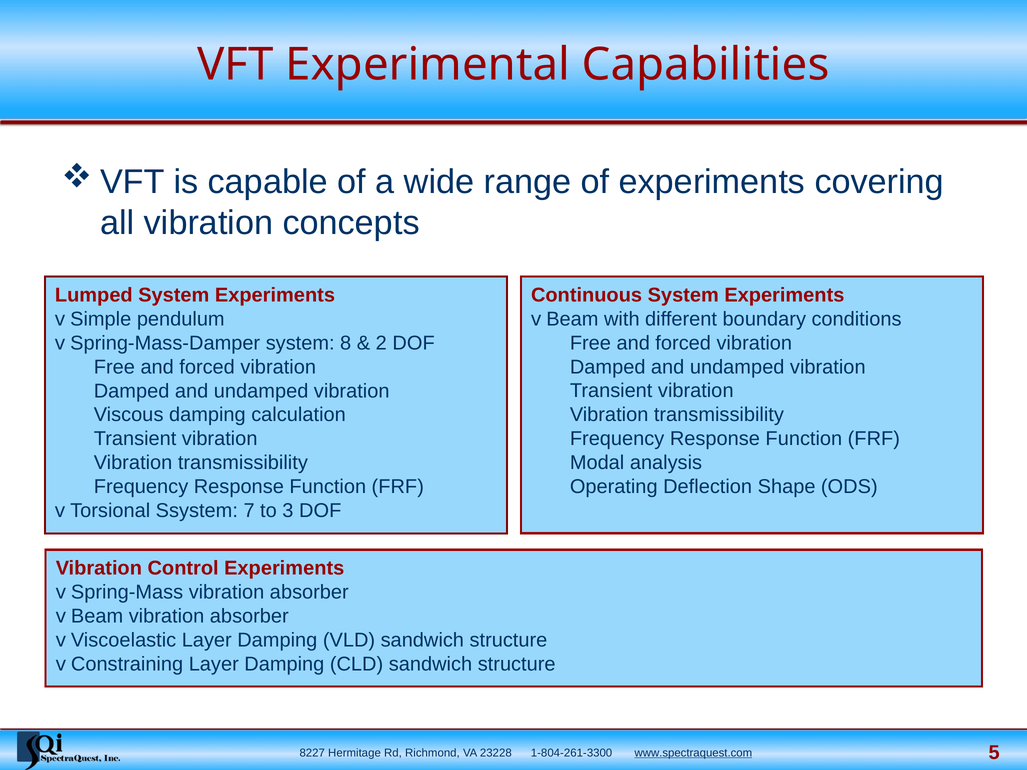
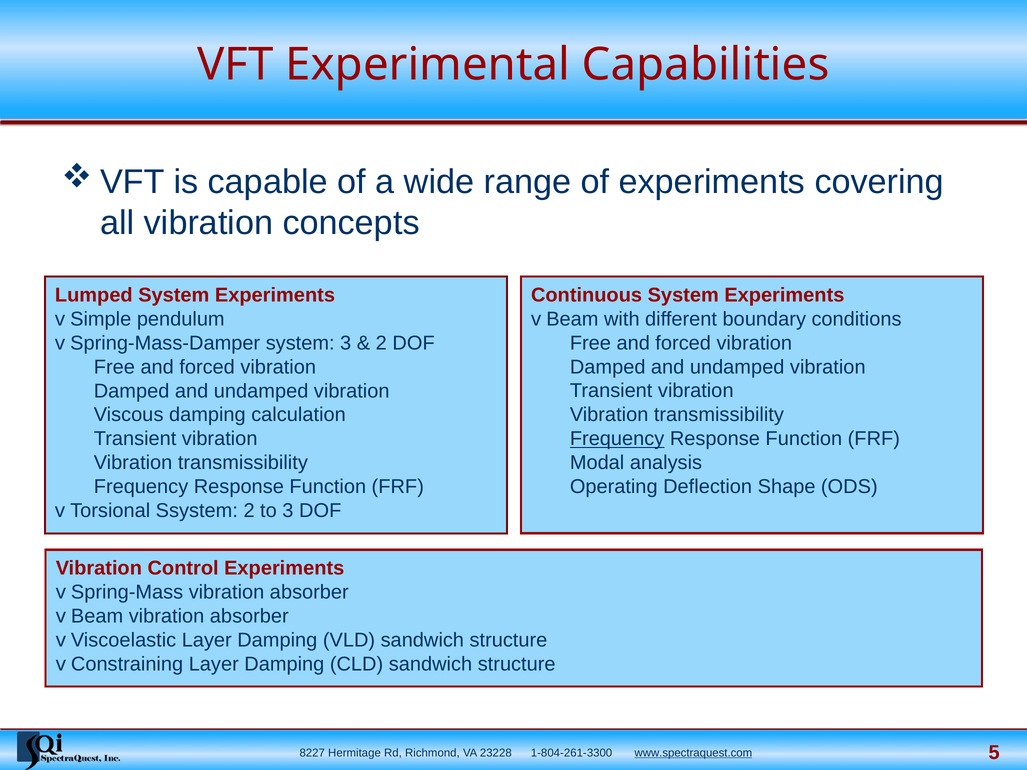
system 8: 8 -> 3 (346, 343)
Frequency underline: none -> present (617, 439)
Ssystem 7: 7 -> 2 (249, 511)
